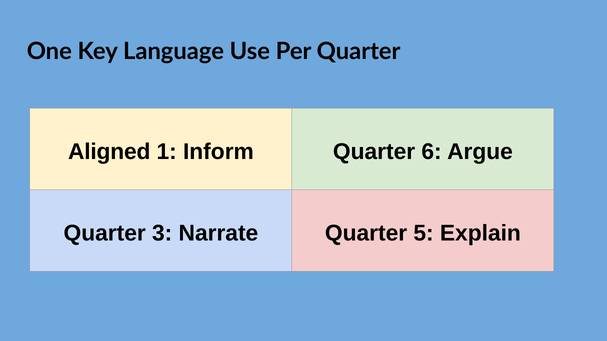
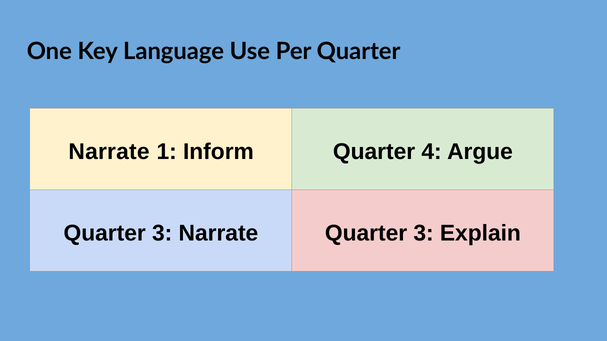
Aligned: Aligned -> Narrate (109, 152)
6: 6 -> 4 (432, 152)
Narrate Quarter 5: 5 -> 3 (424, 234)
